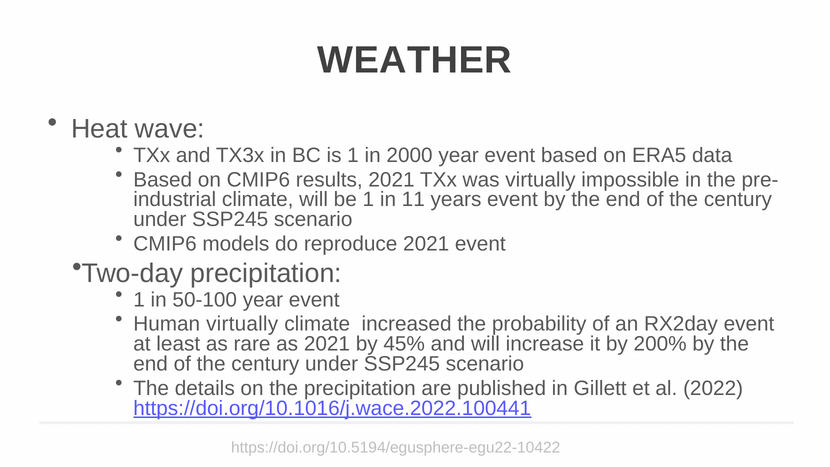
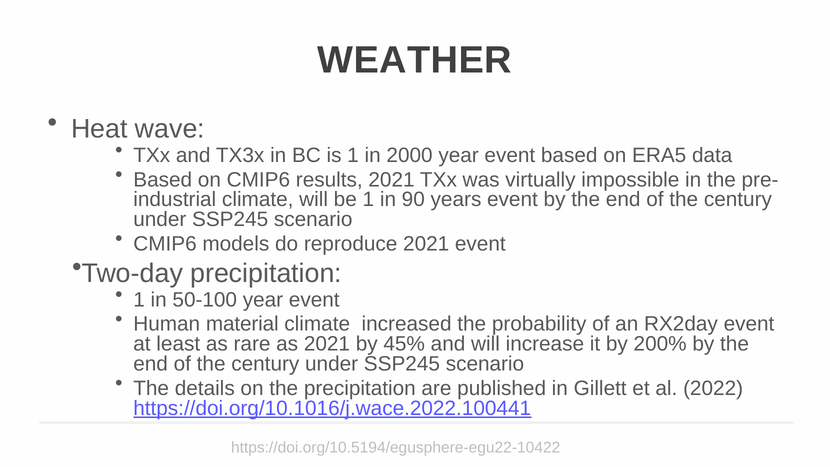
11: 11 -> 90 (413, 200)
Human virtually: virtually -> material (242, 324)
